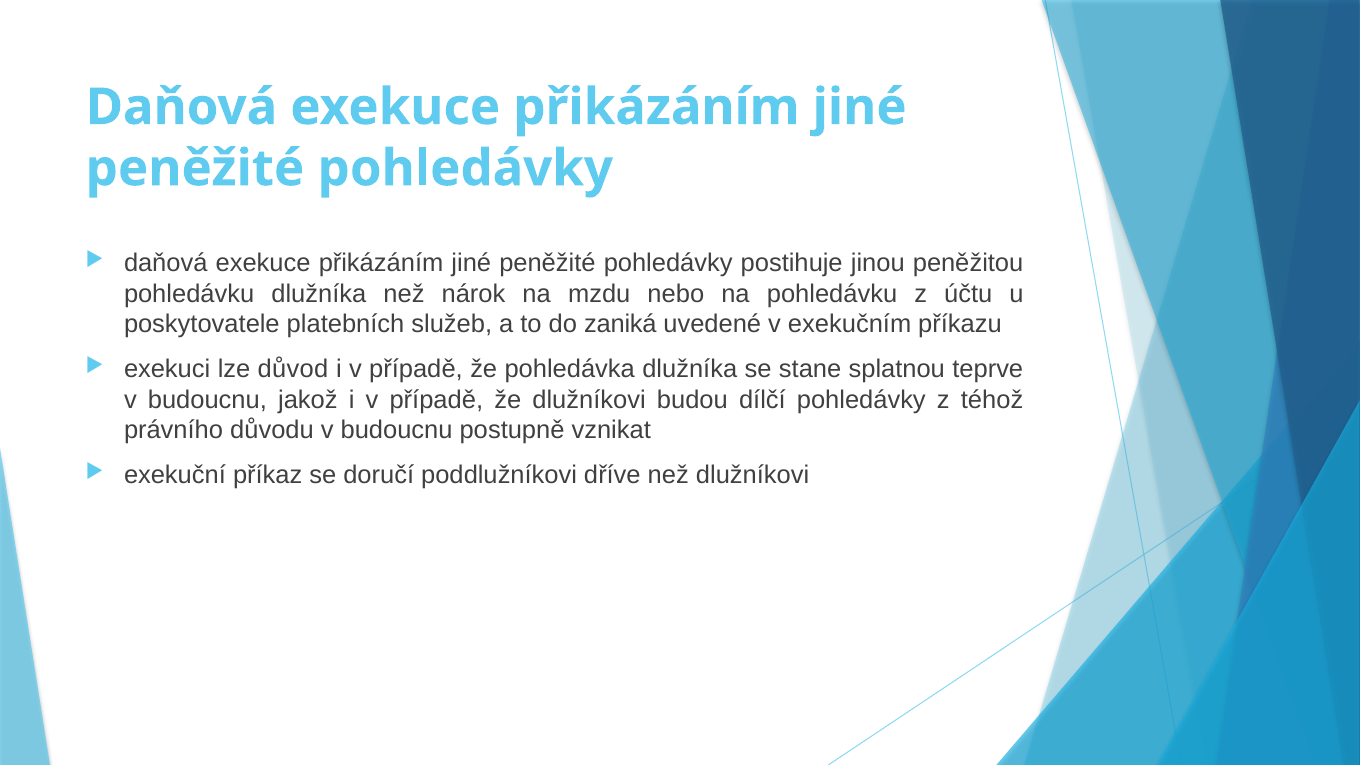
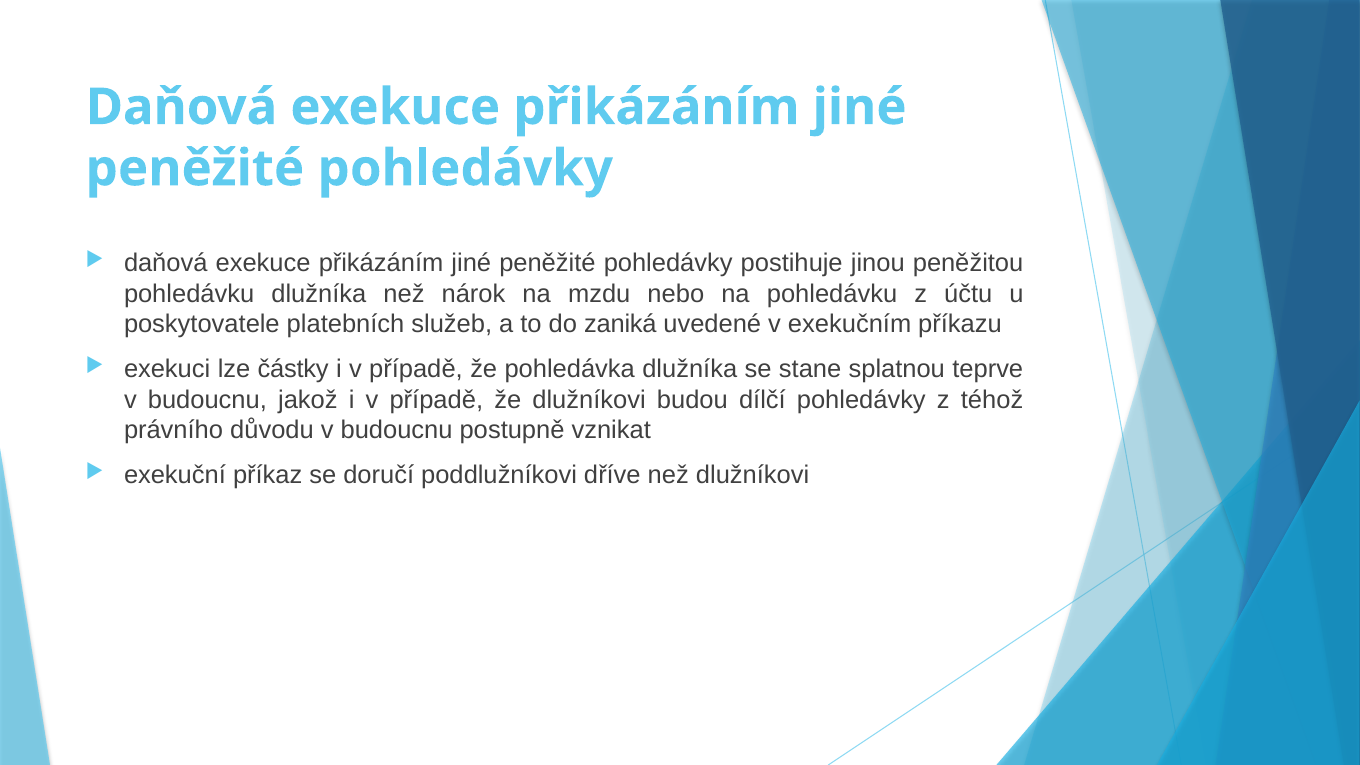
důvod: důvod -> částky (293, 369)
